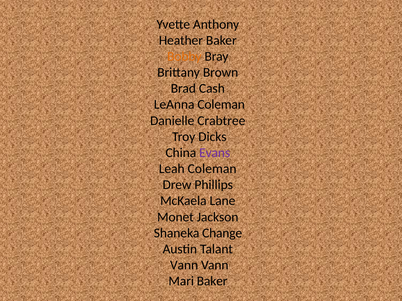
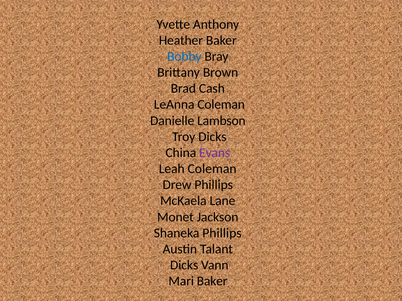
Bobby colour: orange -> blue (184, 57)
Crabtree: Crabtree -> Lambson (221, 121)
Shaneka Change: Change -> Phillips (222, 233)
Vann: Vann -> Dicks (184, 266)
